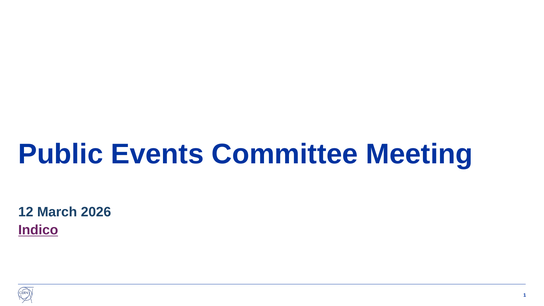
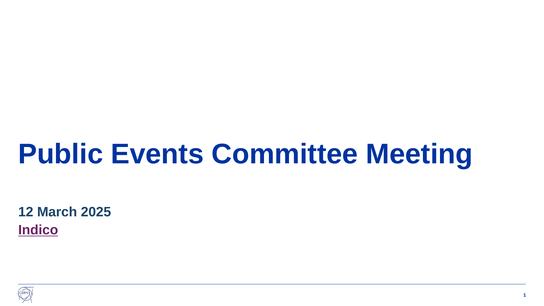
2026: 2026 -> 2025 (96, 212)
